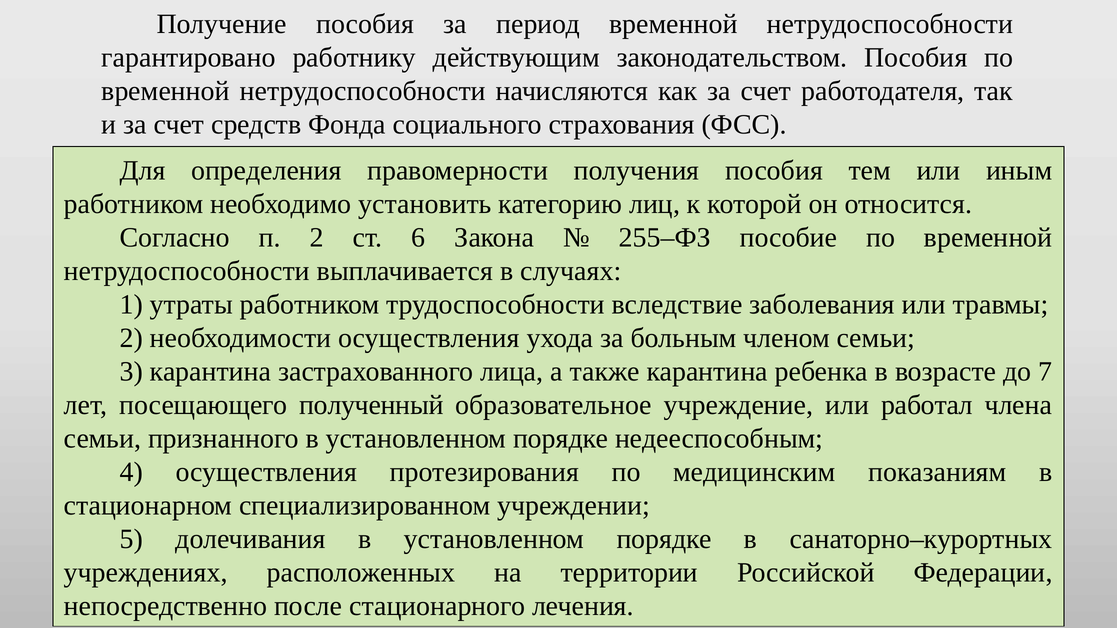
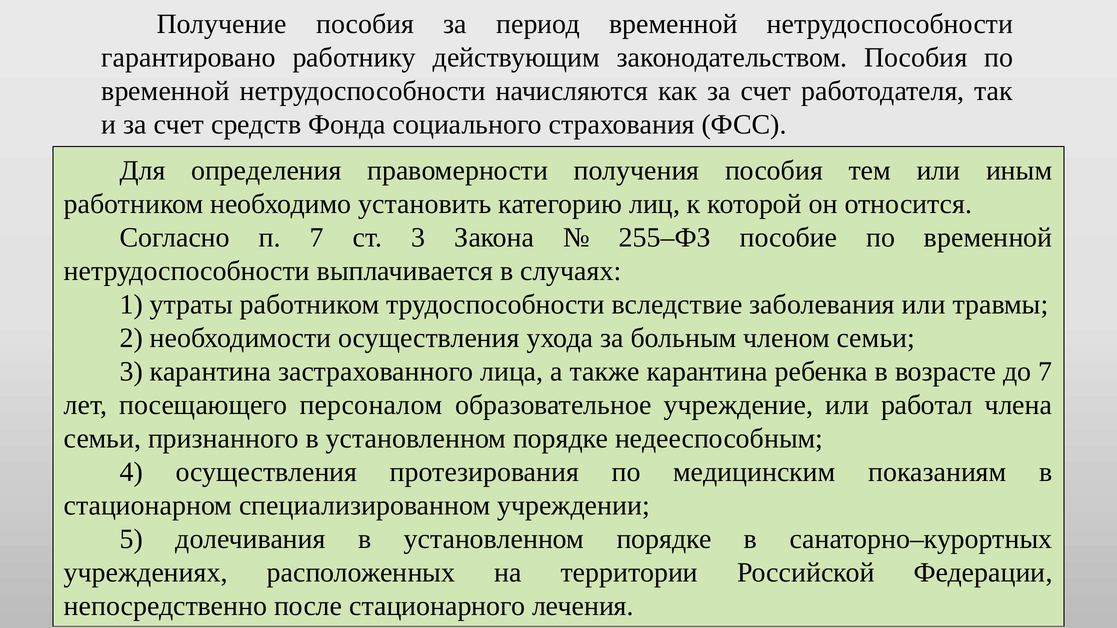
п 2: 2 -> 7 (317, 238)
ст 6: 6 -> 3 (418, 238)
полученный: полученный -> персоналом (371, 405)
